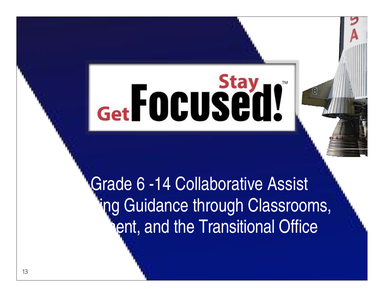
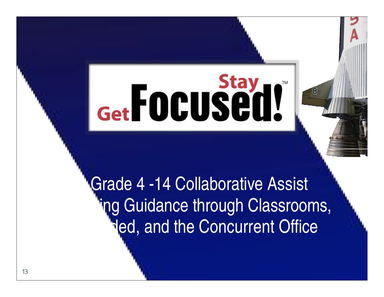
6: 6 -> 4 (141, 184)
Attainment: Attainment -> Expanded (103, 227)
Transitional: Transitional -> Concurrent (237, 227)
